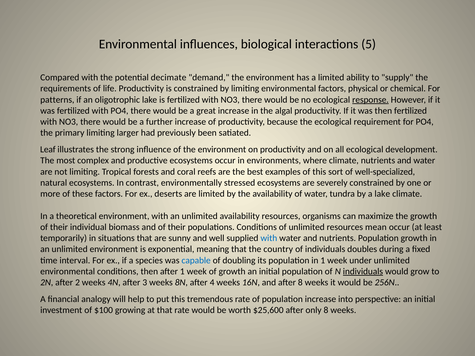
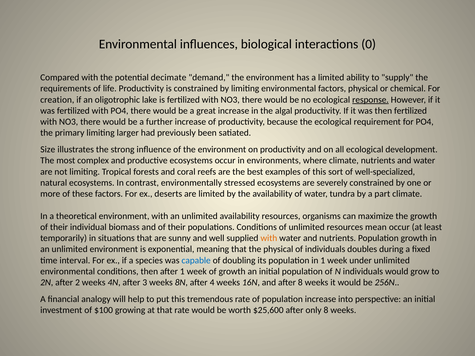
5: 5 -> 0 (369, 44)
patterns: patterns -> creation (57, 100)
Leaf: Leaf -> Size (48, 150)
a lake: lake -> part (382, 194)
with colour: blue -> orange (269, 238)
the country: country -> physical (278, 249)
individuals underline: present -> none (363, 272)
